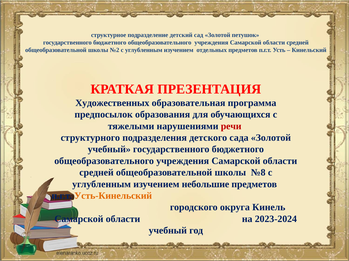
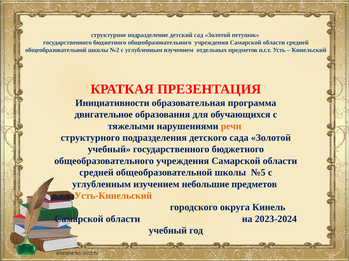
Художественных: Художественных -> Инициативности (112, 103)
предпосылок: предпосылок -> двигательное (104, 115)
речи colour: red -> orange (231, 126)
№8: №8 -> №5 (258, 173)
